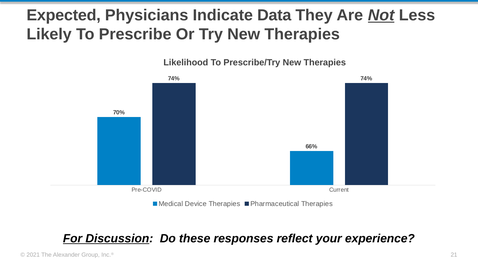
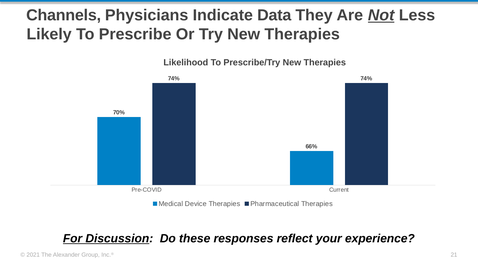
Expected: Expected -> Channels (64, 15)
